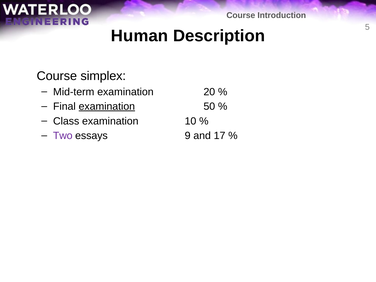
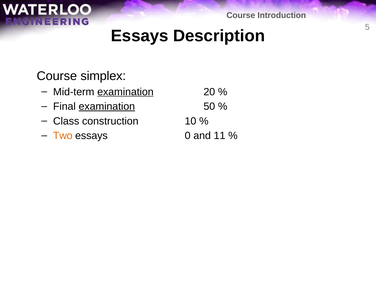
Human: Human -> Essays (140, 36)
examination underline: none -> present (125, 92)
Class examination: examination -> construction (110, 121)
Two colour: purple -> orange (63, 136)
9: 9 -> 0 (188, 136)
17: 17 -> 11 (220, 136)
